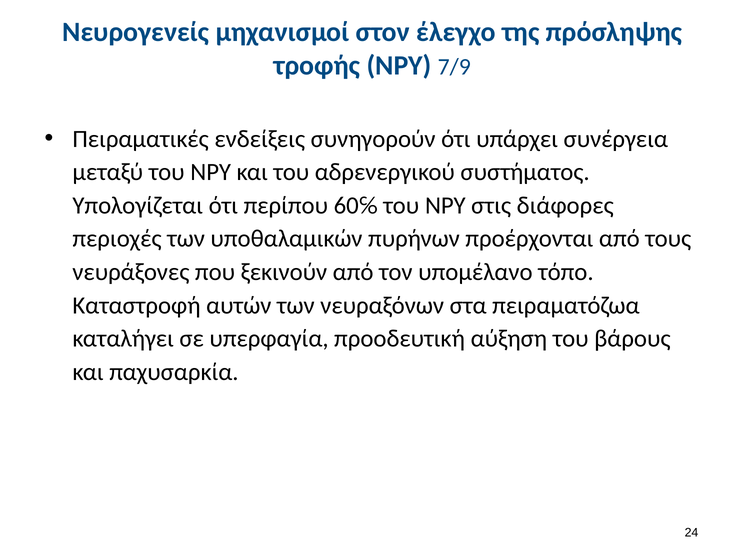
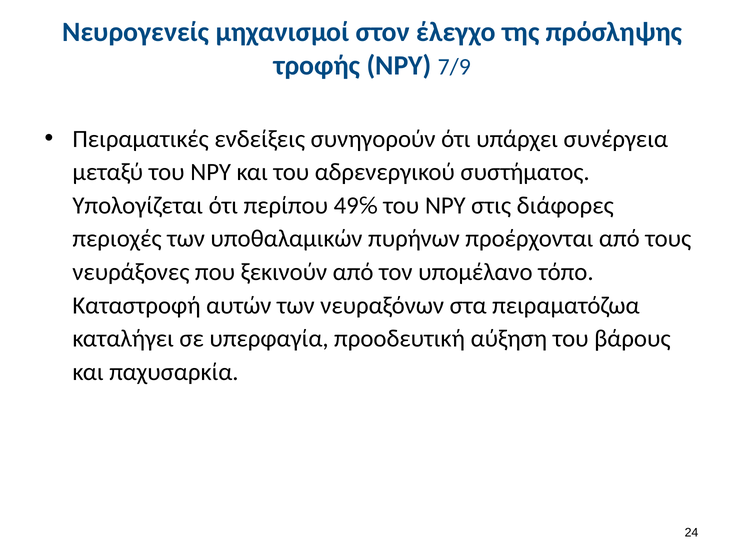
60℅: 60℅ -> 49℅ (356, 205)
